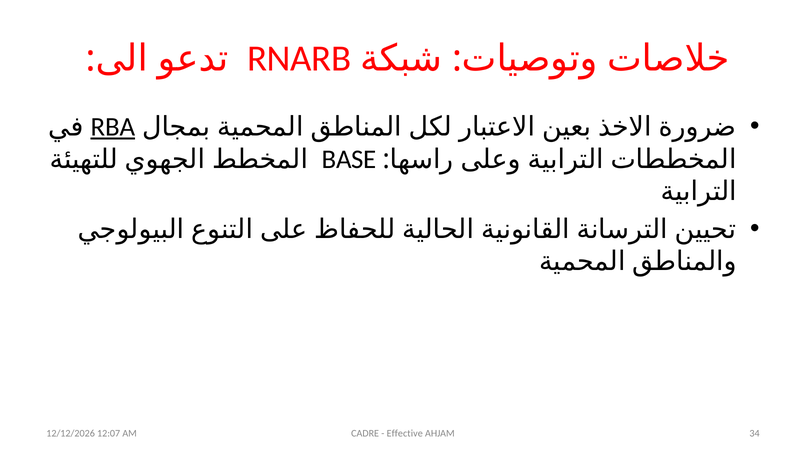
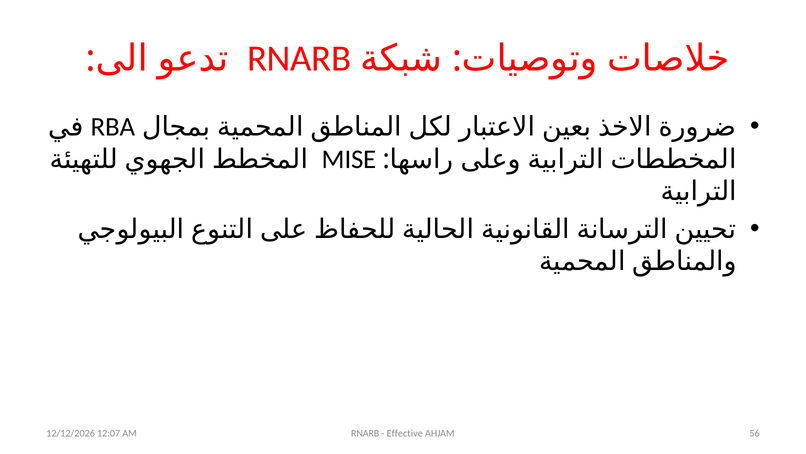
RBA underline: present -> none (113, 127)
BASE: BASE -> MISE (349, 159)
CADRE: CADRE -> RNARB (365, 433)
34: 34 -> 56 (755, 433)
